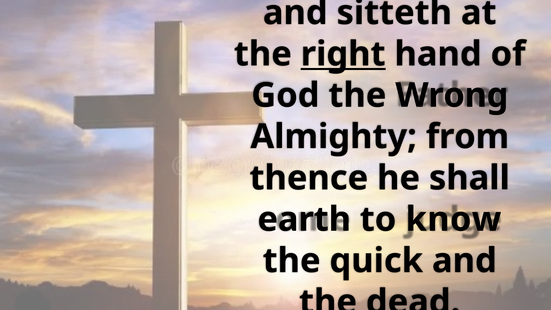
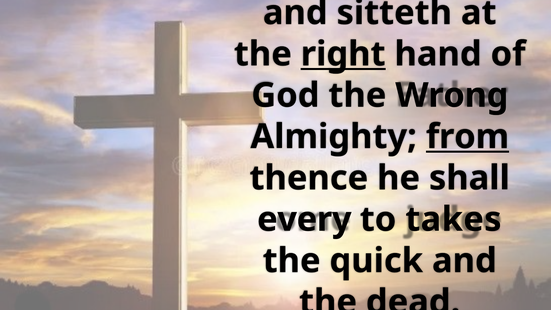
from underline: none -> present (467, 137)
earth: earth -> every (304, 219)
know: know -> takes (453, 219)
